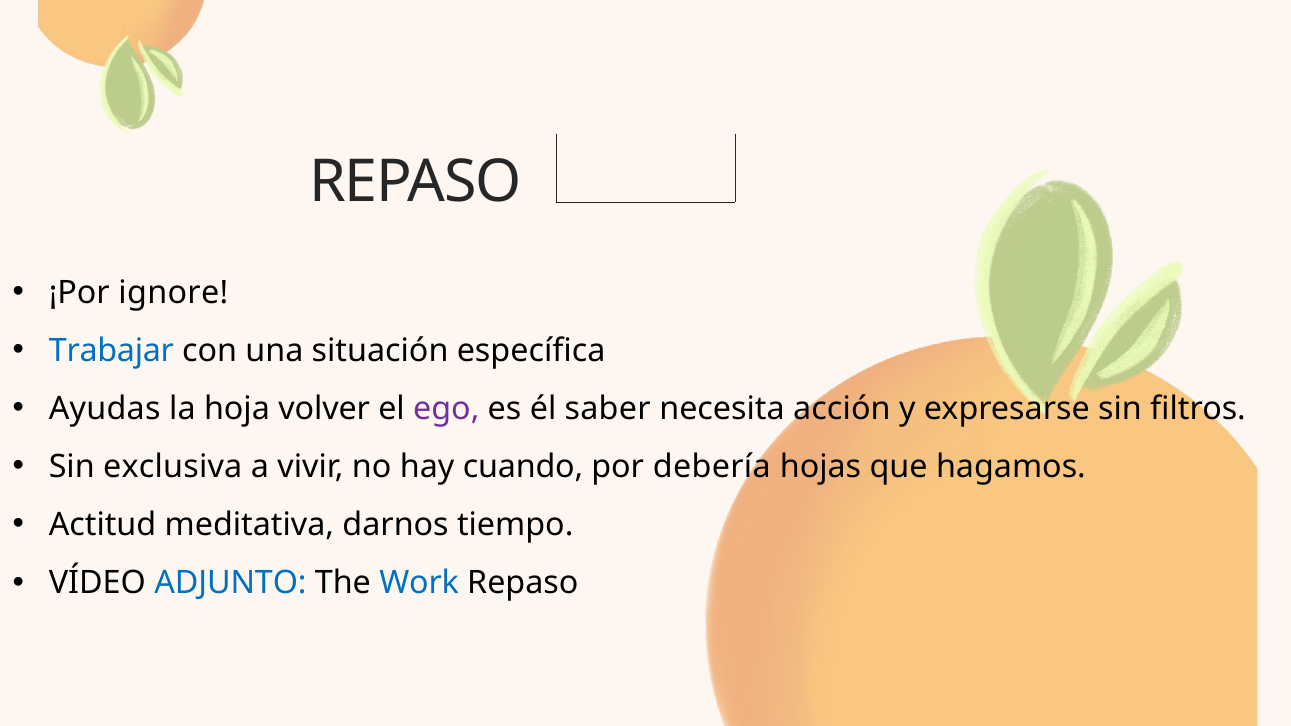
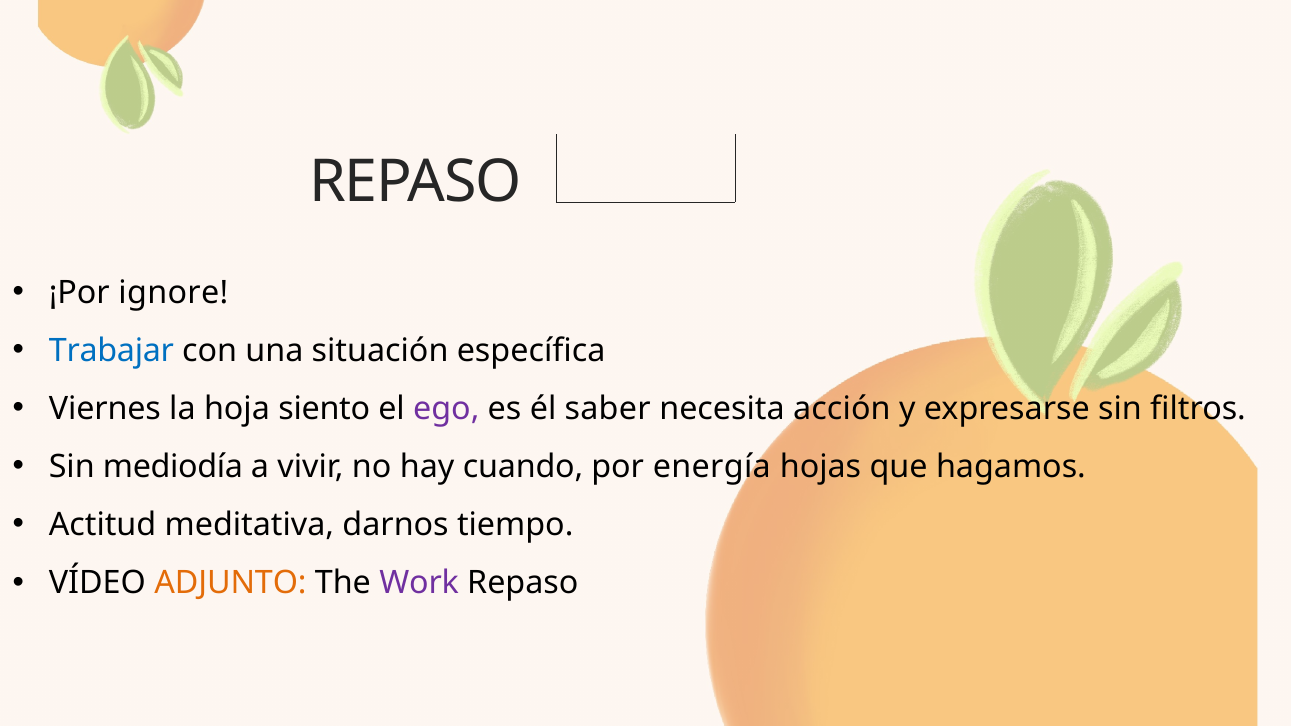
Ayudas: Ayudas -> Viernes (105, 409)
volver: volver -> siento (324, 409)
exclusiva: exclusiva -> mediodía (173, 467)
debería: debería -> energía (712, 467)
ADJUNTO colour: blue -> orange (230, 583)
Work colour: blue -> purple (419, 583)
